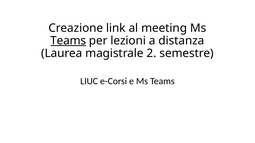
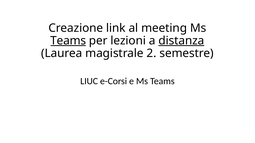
distanza underline: none -> present (181, 41)
